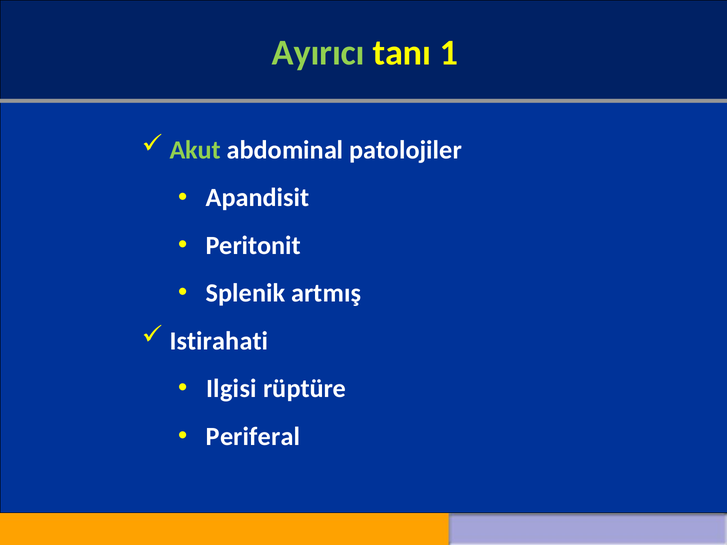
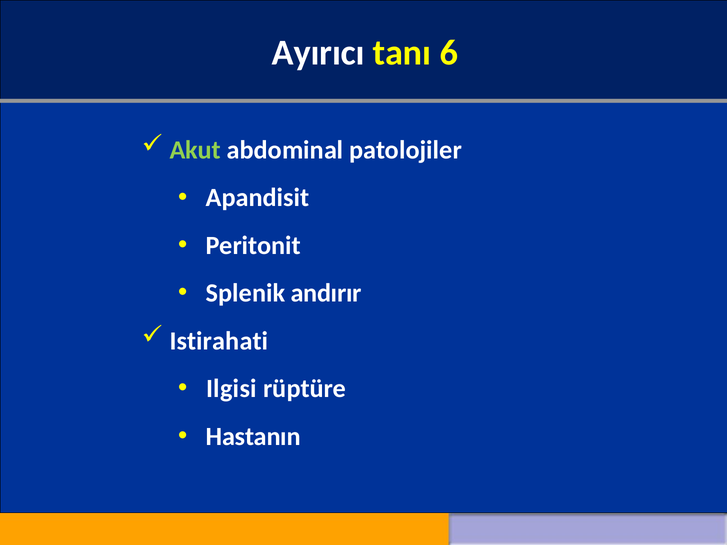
Ayırıcı colour: light green -> white (318, 53)
1: 1 -> 6 (449, 53)
artmış: artmış -> andırır (326, 293)
Periferal: Periferal -> Hastanın (253, 437)
